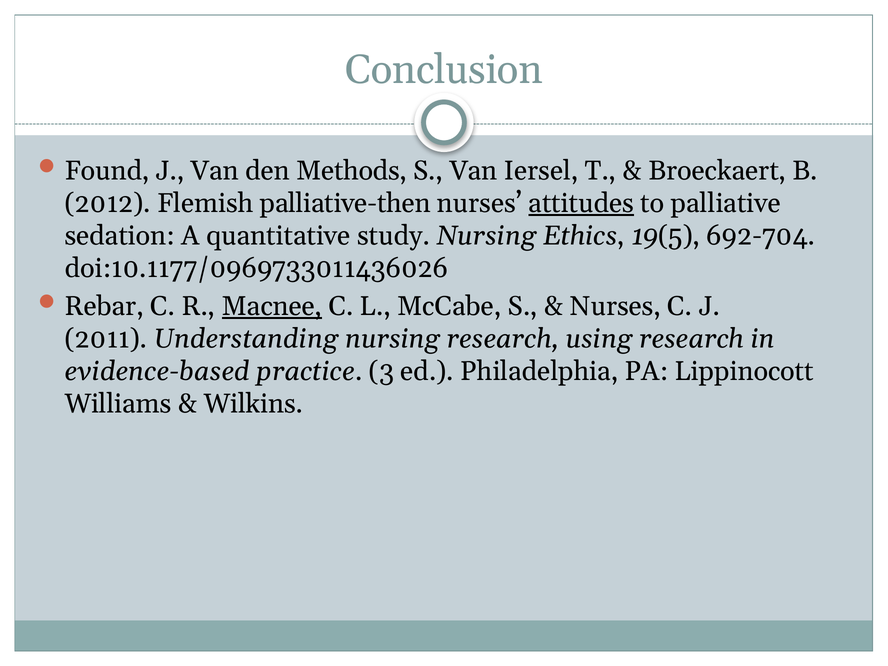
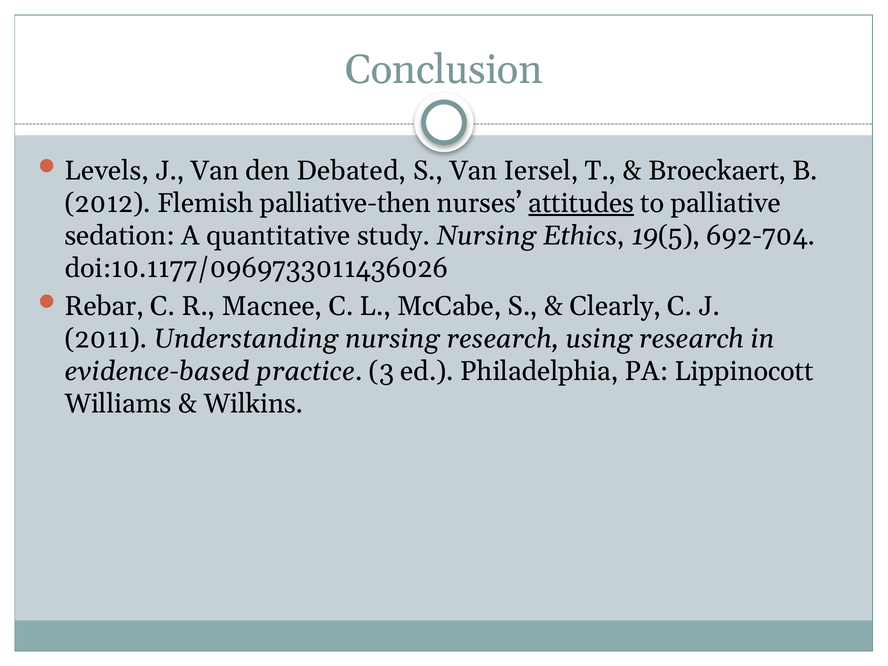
Found: Found -> Levels (107, 171)
Methods: Methods -> Debated (351, 171)
Macnee underline: present -> none (272, 306)
Nurses: Nurses -> Clearly (615, 306)
